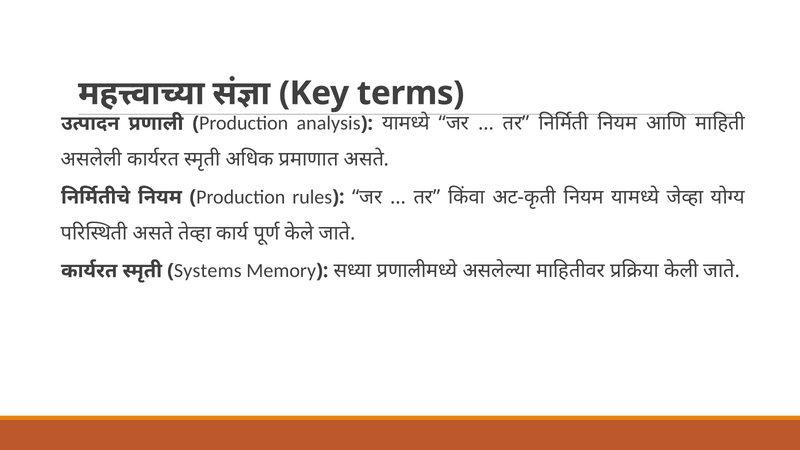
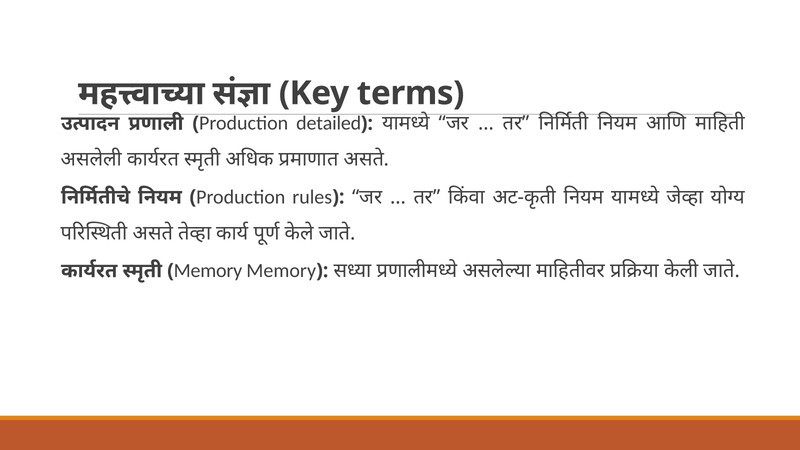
analysis: analysis -> detailed (329, 123)
Systems: Systems -> Memory (208, 271)
